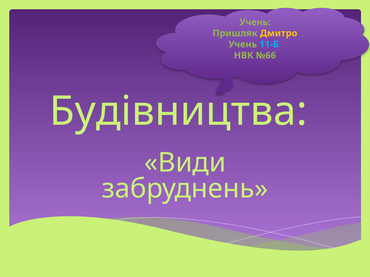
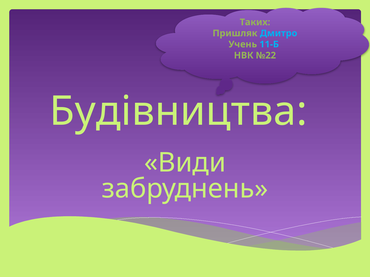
Учень: Учень -> Таких (255, 22)
Дмитро colour: yellow -> light blue (279, 33)
№66: №66 -> №22 (266, 55)
